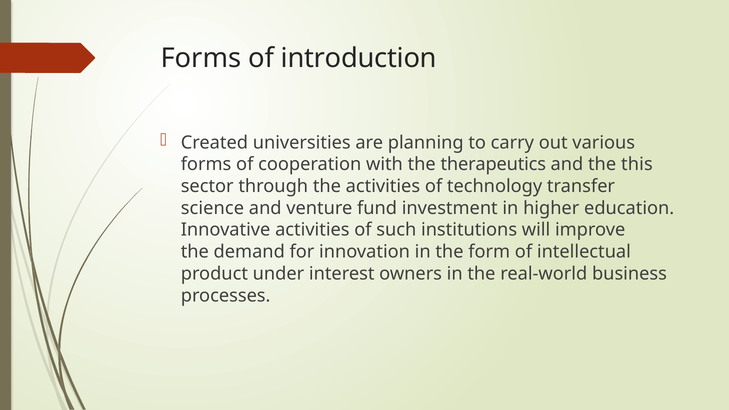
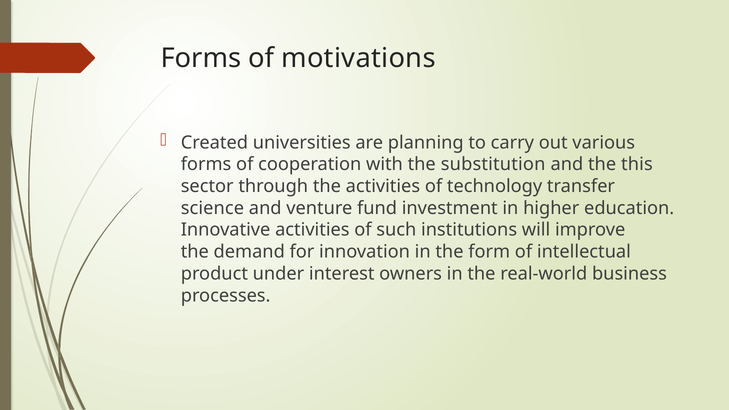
introduction: introduction -> motivations (358, 58)
therapeutics: therapeutics -> substitution (493, 164)
